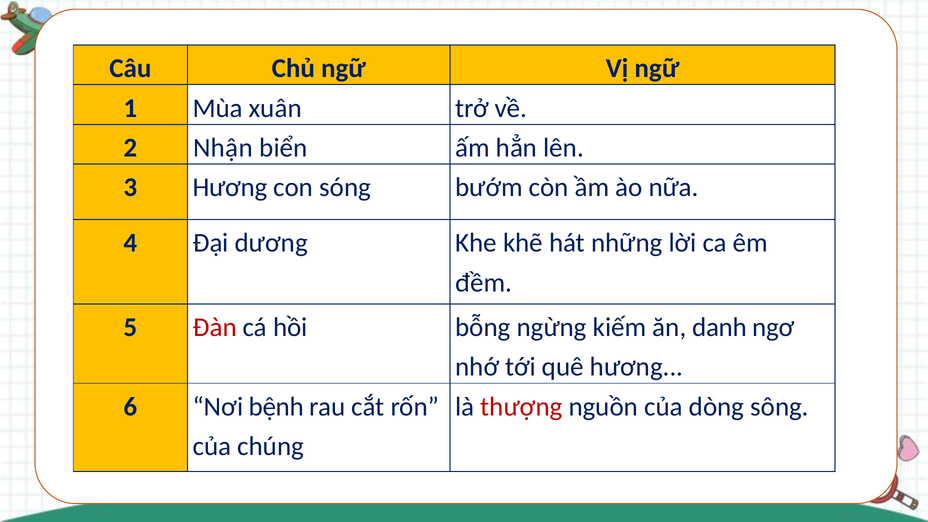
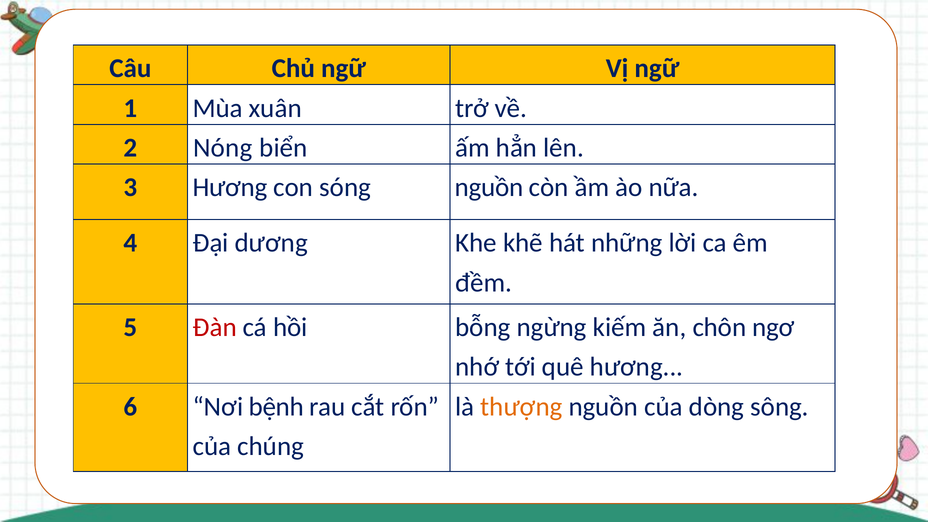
Nhận: Nhận -> Nóng (223, 148)
sóng bướm: bướm -> nguồn (489, 187)
danh: danh -> chôn (719, 327)
thượng colour: red -> orange (521, 407)
